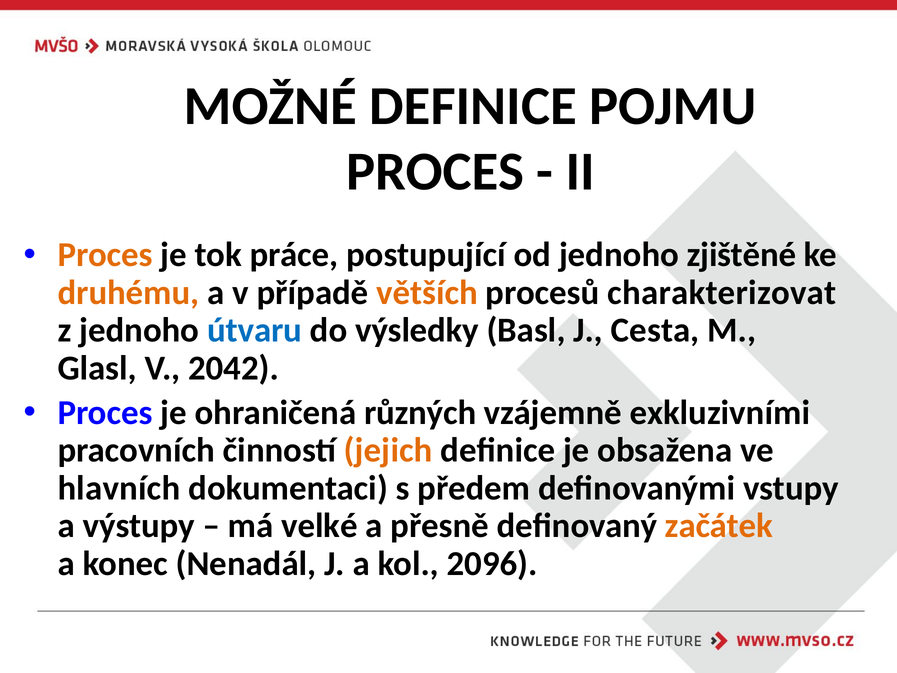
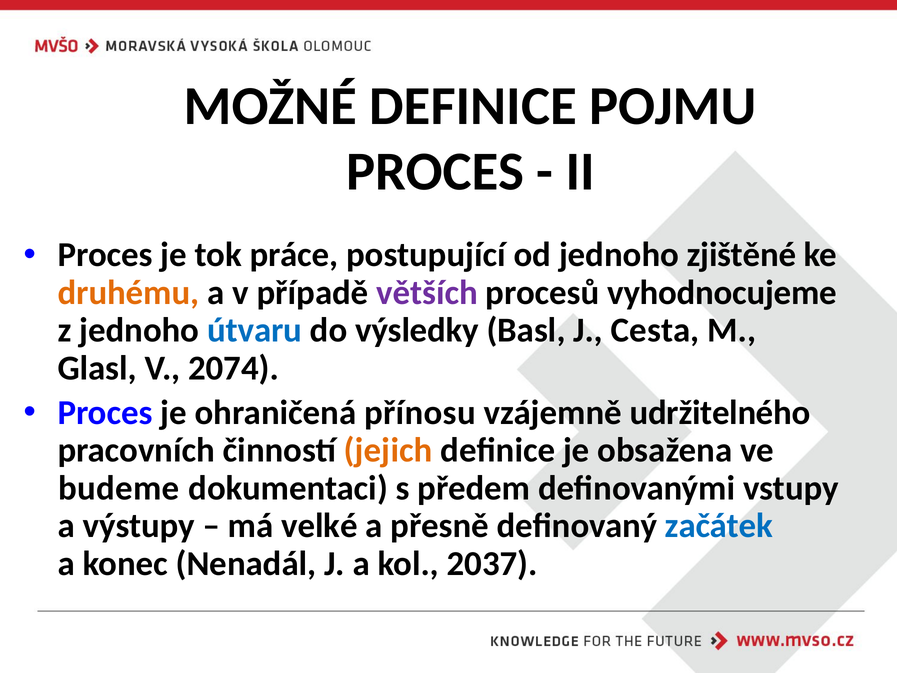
Proces colour: orange -> black (105, 255)
větších colour: orange -> purple (427, 293)
charakterizovat: charakterizovat -> vyhodnocujeme (722, 293)
2042: 2042 -> 2074 (234, 368)
různých: různých -> přínosu (420, 413)
exkluzivními: exkluzivními -> udržitelného (720, 413)
hlavních: hlavních -> budeme (119, 488)
začátek colour: orange -> blue (719, 526)
2096: 2096 -> 2037 (492, 563)
